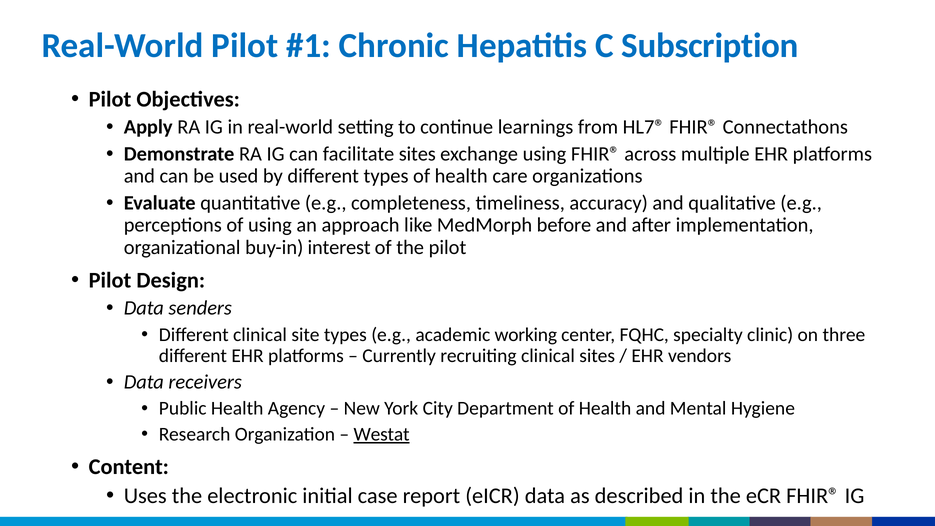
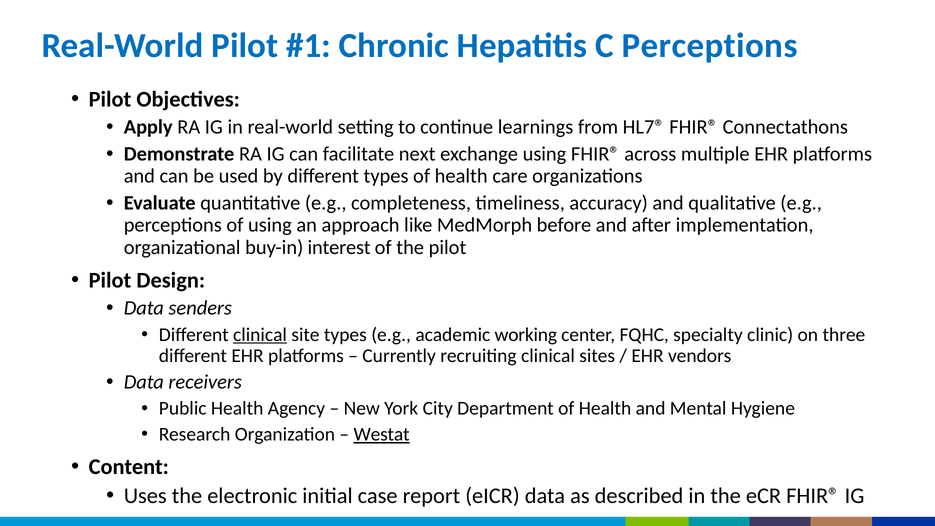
C Subscription: Subscription -> Perceptions (710, 46)
facilitate sites: sites -> next (417, 154)
clinical underline: none -> present (260, 335)
